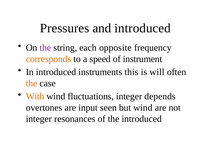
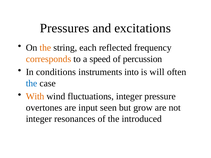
and introduced: introduced -> excitations (143, 28)
the colour: purple -> orange (45, 48)
opposite: opposite -> reflected (115, 48)
instrument: instrument -> percussion (143, 59)
In introduced: introduced -> conditions (56, 72)
this: this -> into (132, 72)
the colour: orange -> blue (32, 83)
depends: depends -> pressure (160, 97)
but wind: wind -> grow (143, 108)
